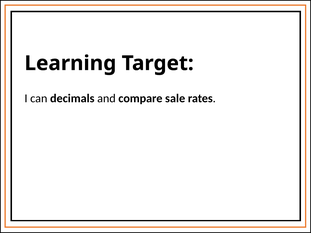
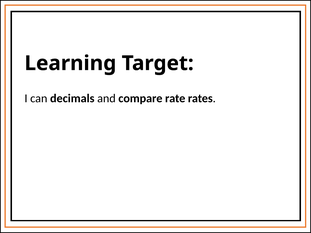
sale: sale -> rate (175, 99)
